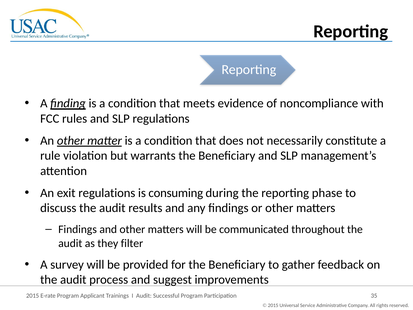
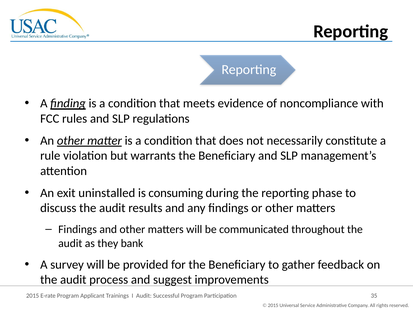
exit regulations: regulations -> uninstalled (107, 193)
filter: filter -> bank (132, 243)
